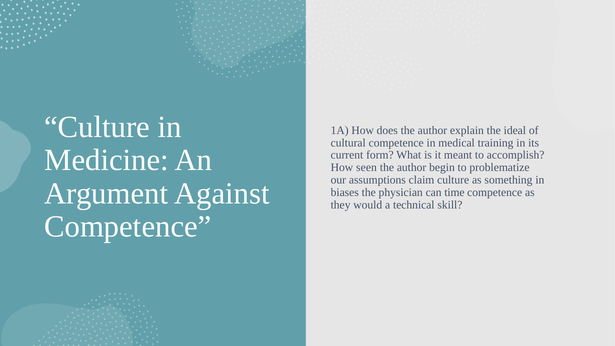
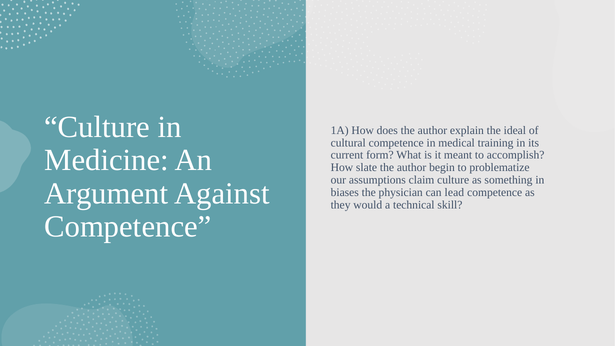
seen: seen -> slate (367, 168)
time: time -> lead (454, 193)
